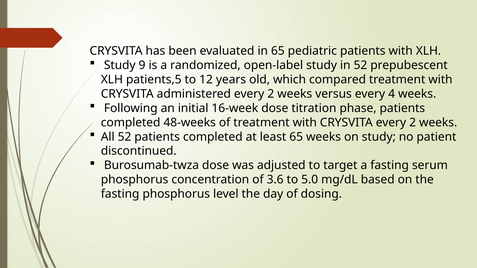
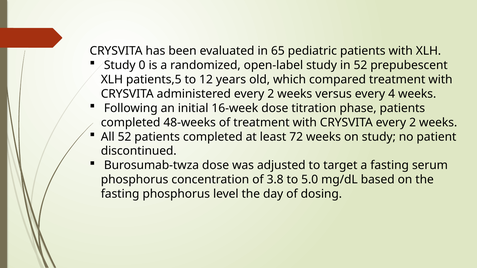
9: 9 -> 0 (142, 65)
least 65: 65 -> 72 (296, 137)
3.6: 3.6 -> 3.8 (275, 180)
